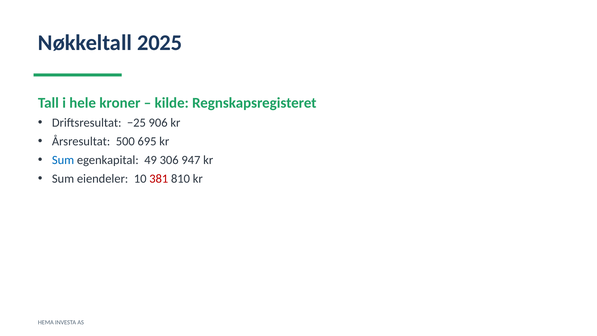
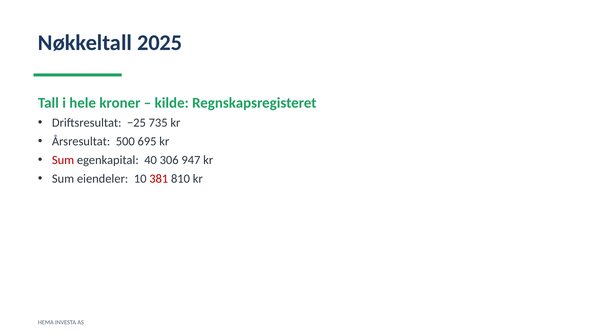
906: 906 -> 735 (158, 123)
Sum colour: blue -> red (63, 160)
49: 49 -> 40 (151, 160)
